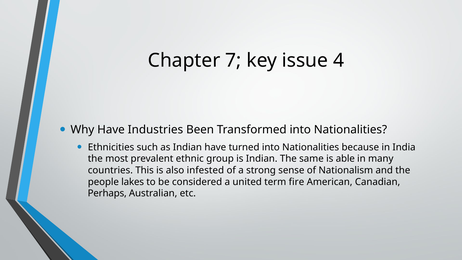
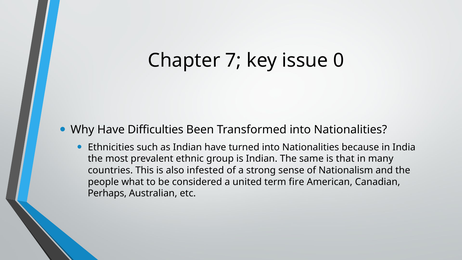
4: 4 -> 0 (339, 61)
Industries: Industries -> Difficulties (156, 130)
able: able -> that (345, 159)
lakes: lakes -> what (133, 182)
